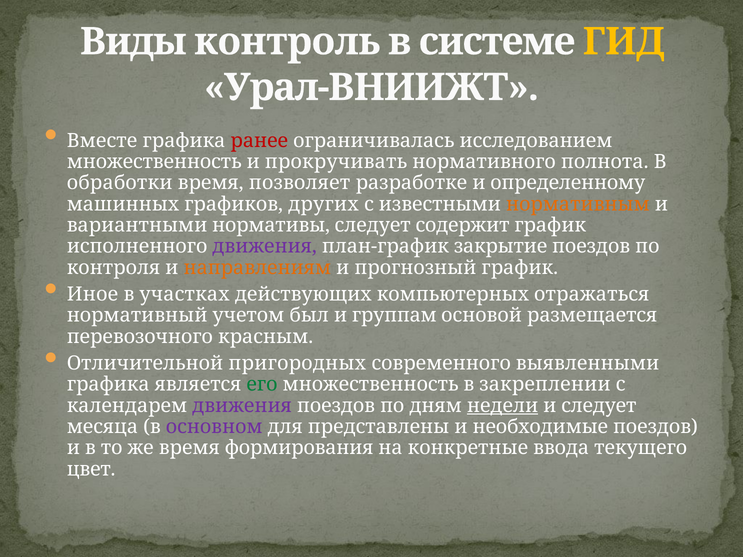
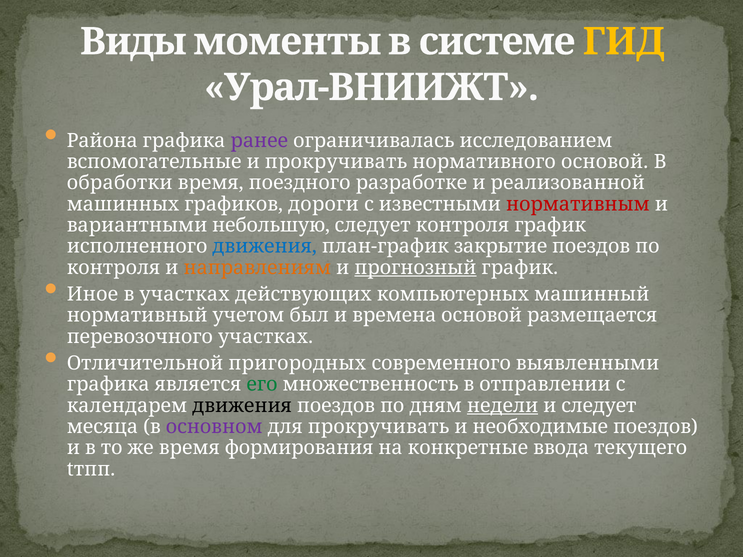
контроль: контроль -> моменты (287, 42)
Вместе: Вместе -> Района (102, 141)
ранее colour: red -> purple (259, 141)
множественность: множественность -> вспомогательные (154, 162)
нормативного полнота: полнота -> основой (605, 162)
позволяет: позволяет -> поездного (300, 183)
определенному: определенному -> реализованной (568, 183)
других: других -> дороги (323, 204)
нормативным colour: orange -> red (578, 204)
нормативы: нормативы -> небольшую (271, 225)
следует содержит: содержит -> контроля (462, 225)
движения colour: purple -> blue (265, 247)
прогнозный underline: none -> present (415, 268)
отражаться: отражаться -> машинный (592, 294)
группам: группам -> времена (394, 316)
перевозочного красным: красным -> участках (266, 337)
закреплении: закреплении -> отправлении (545, 385)
движения colour: purple -> black (242, 406)
для представлены: представлены -> прокручивать (379, 427)
цвет: цвет -> tтпп (91, 469)
